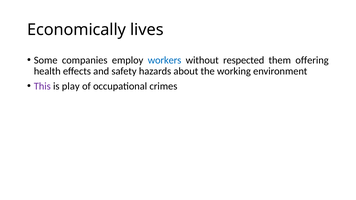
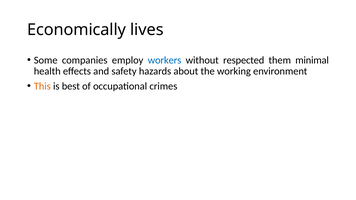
offering: offering -> minimal (312, 60)
This colour: purple -> orange (42, 86)
play: play -> best (71, 86)
